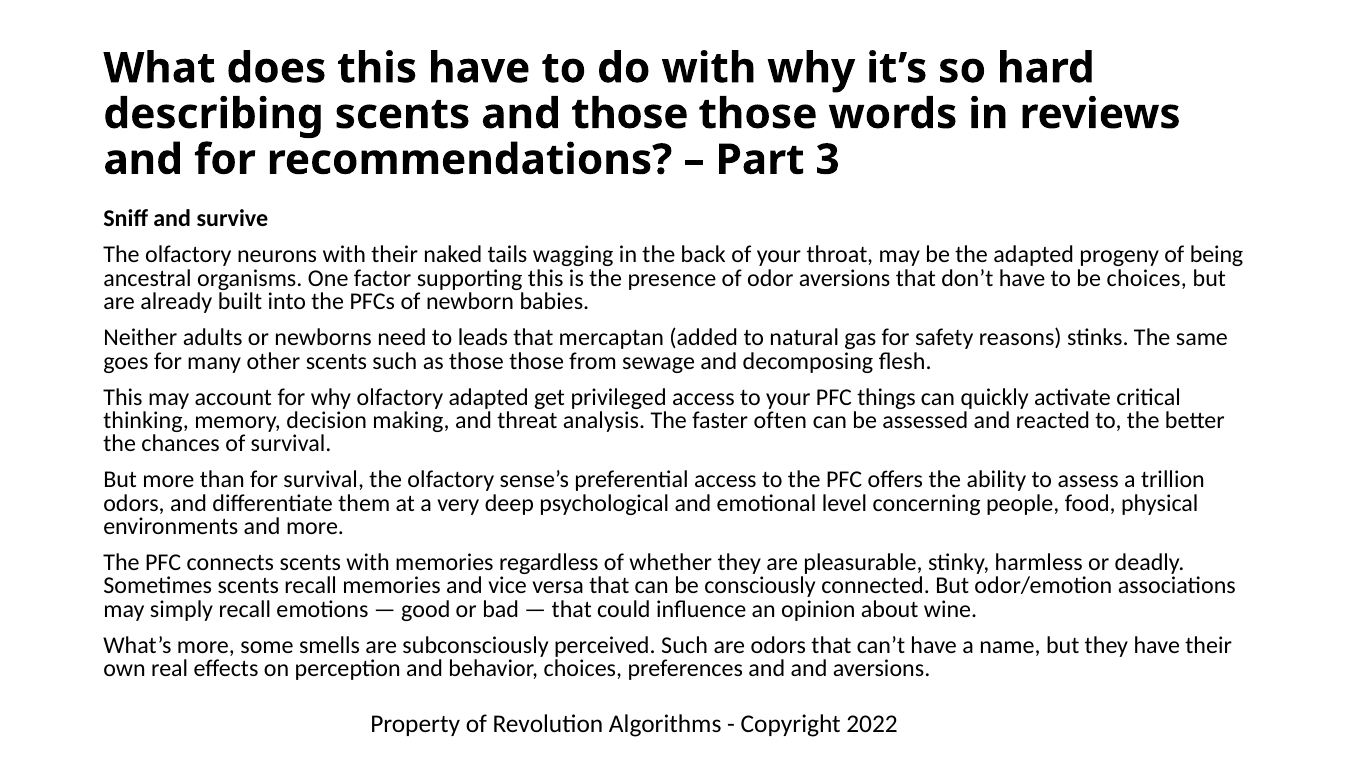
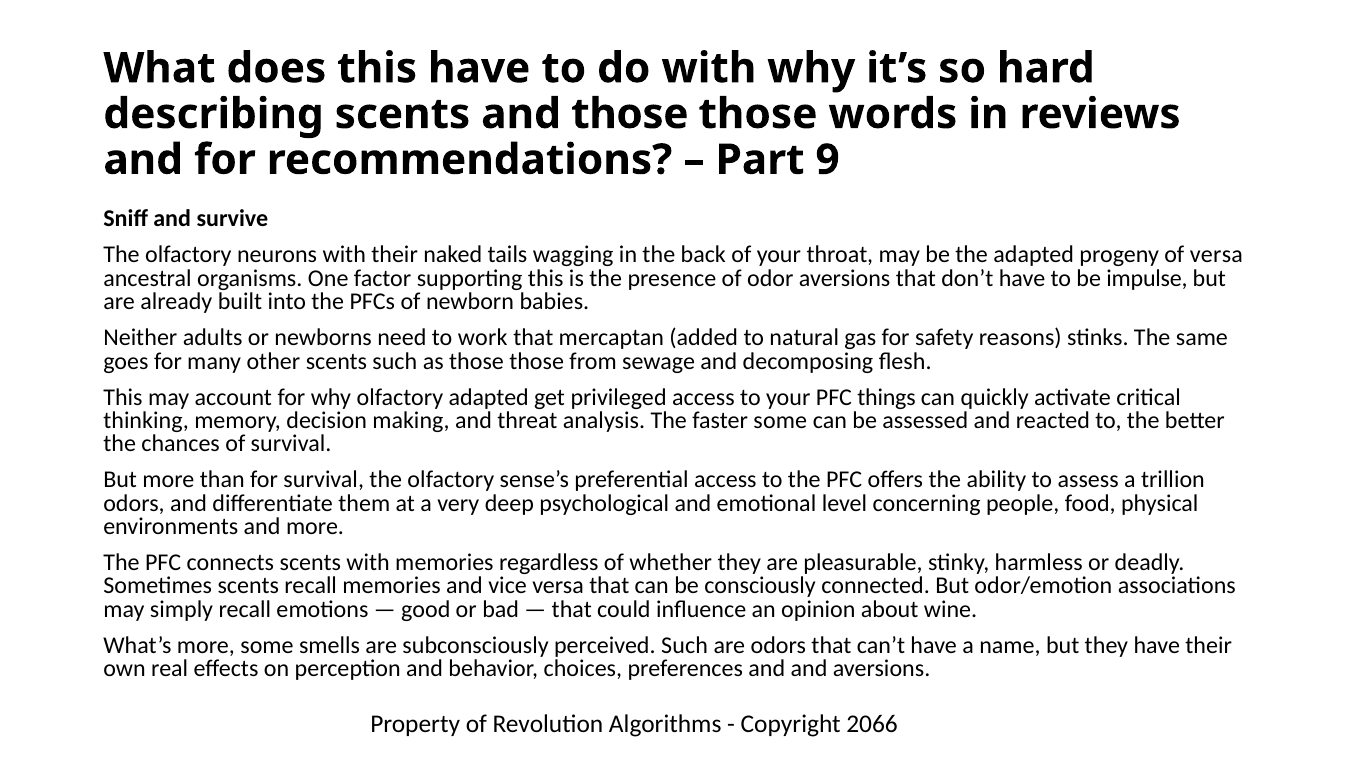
3: 3 -> 9 (828, 160)
of being: being -> versa (1216, 255)
be choices: choices -> impulse (1147, 278)
leads: leads -> work (483, 338)
faster often: often -> some (780, 420)
2022: 2022 -> 2066 (872, 724)
